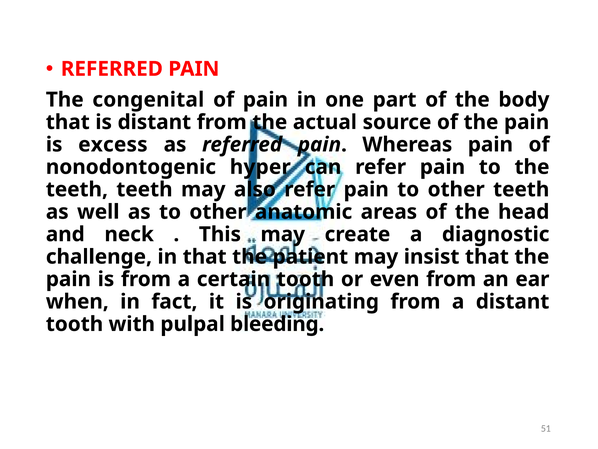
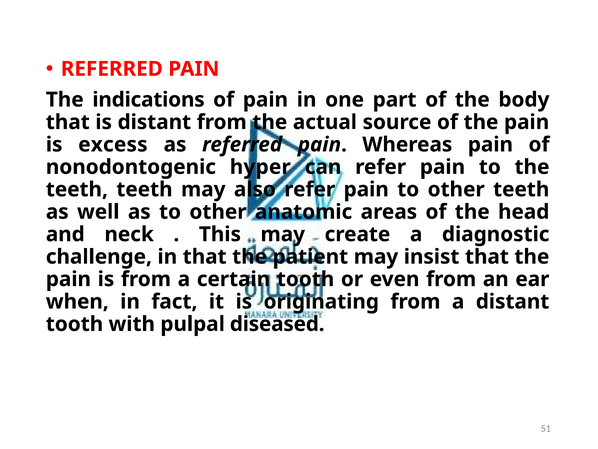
congenital: congenital -> indications (149, 100)
bleeding: bleeding -> diseased (277, 324)
